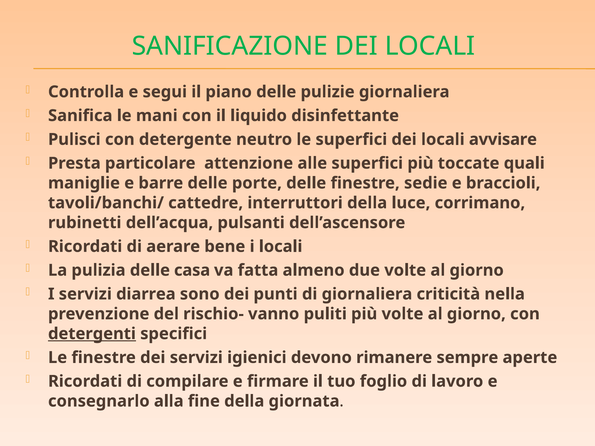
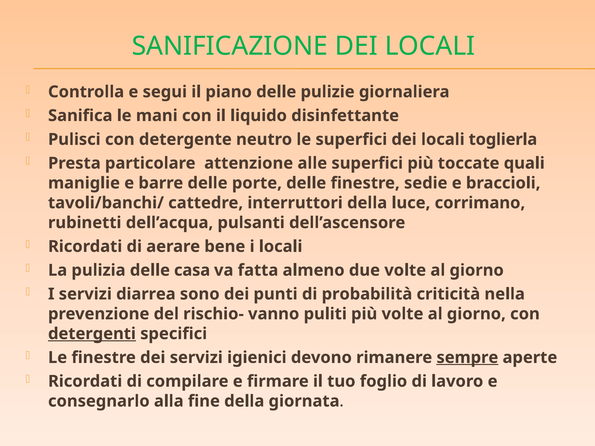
avvisare: avvisare -> toglierla (503, 139)
di giornaliera: giornaliera -> probabilità (367, 294)
sempre underline: none -> present (467, 358)
